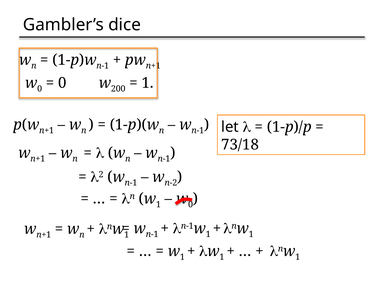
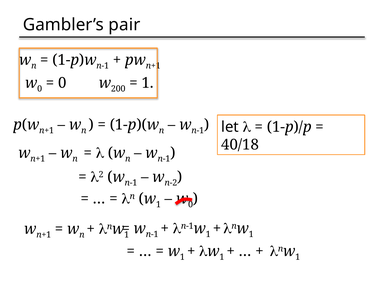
dice: dice -> pair (124, 25)
73/18: 73/18 -> 40/18 (240, 145)
